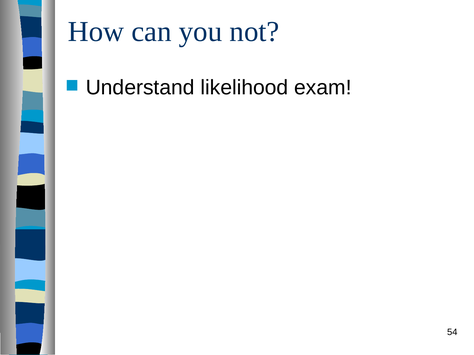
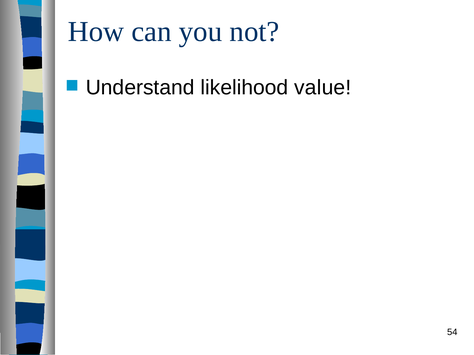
exam: exam -> value (323, 88)
